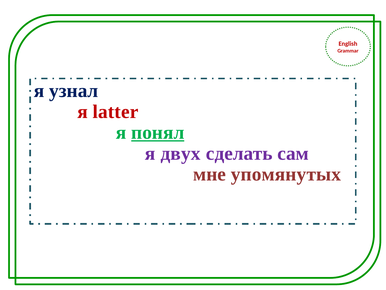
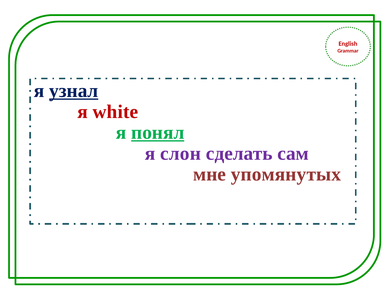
узнал underline: none -> present (74, 91)
latter: latter -> white (115, 111)
двух: двух -> слон (181, 153)
